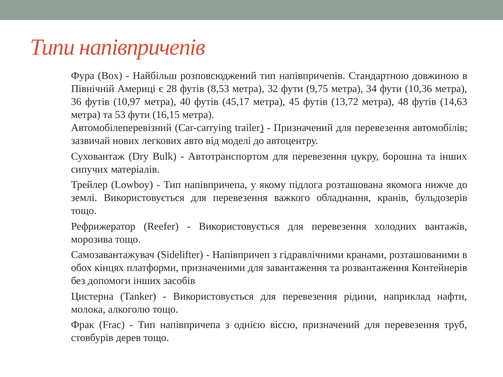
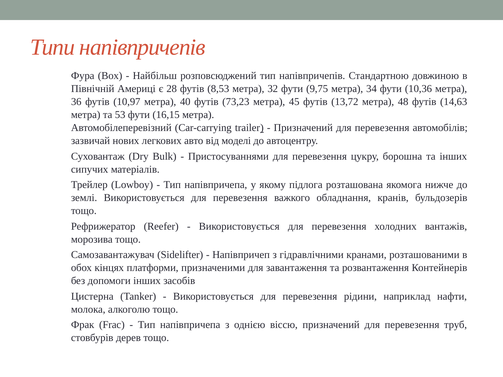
45,17: 45,17 -> 73,23 (236, 102)
Автотранспортом: Автотранспортом -> Пристосуваннями (228, 156)
